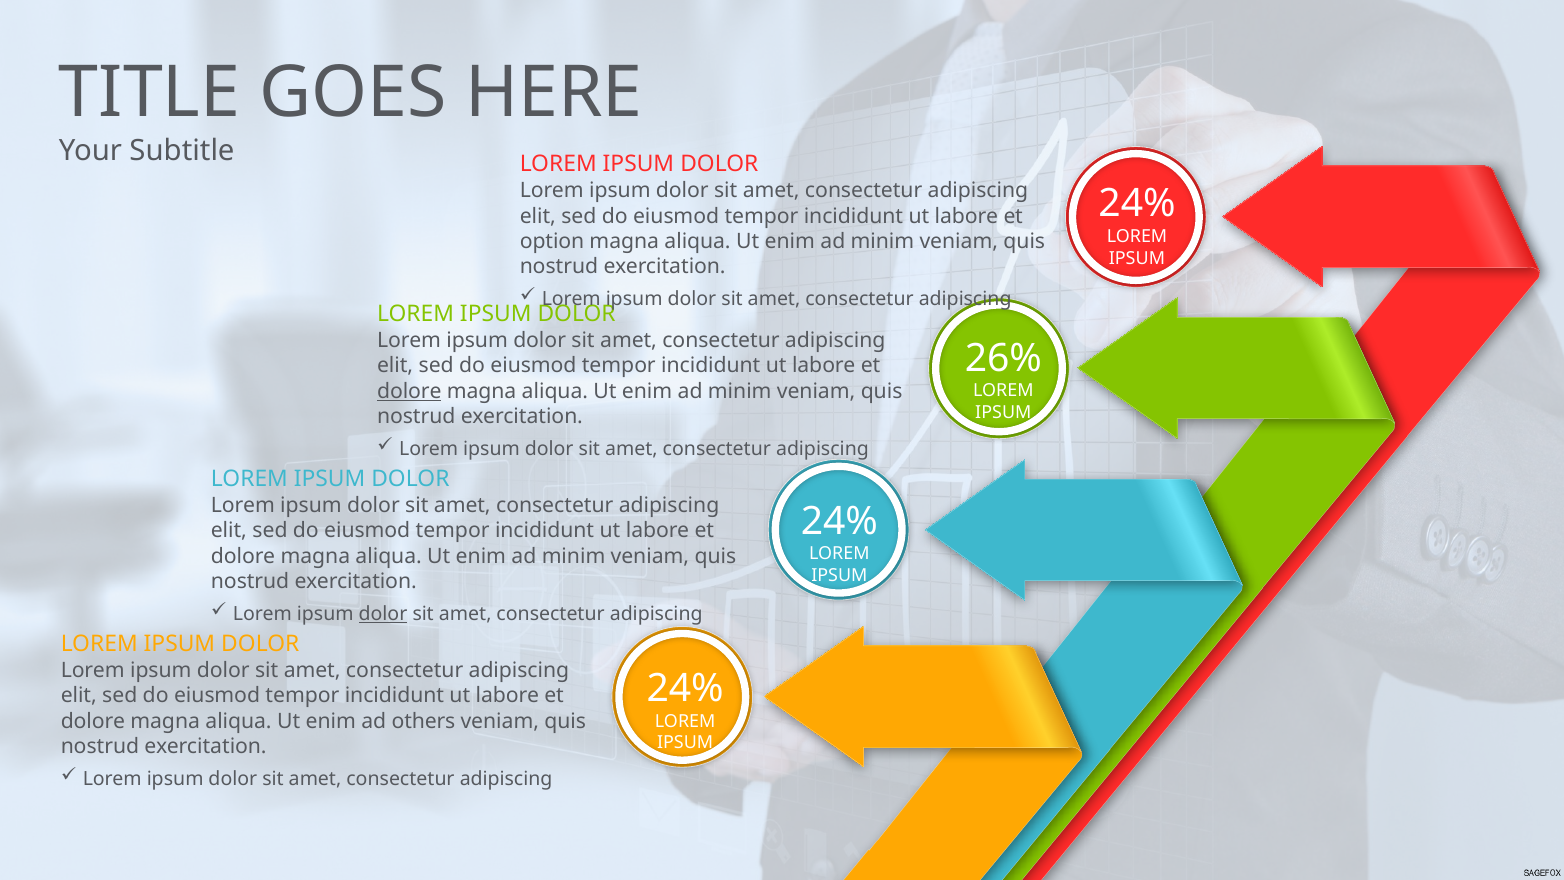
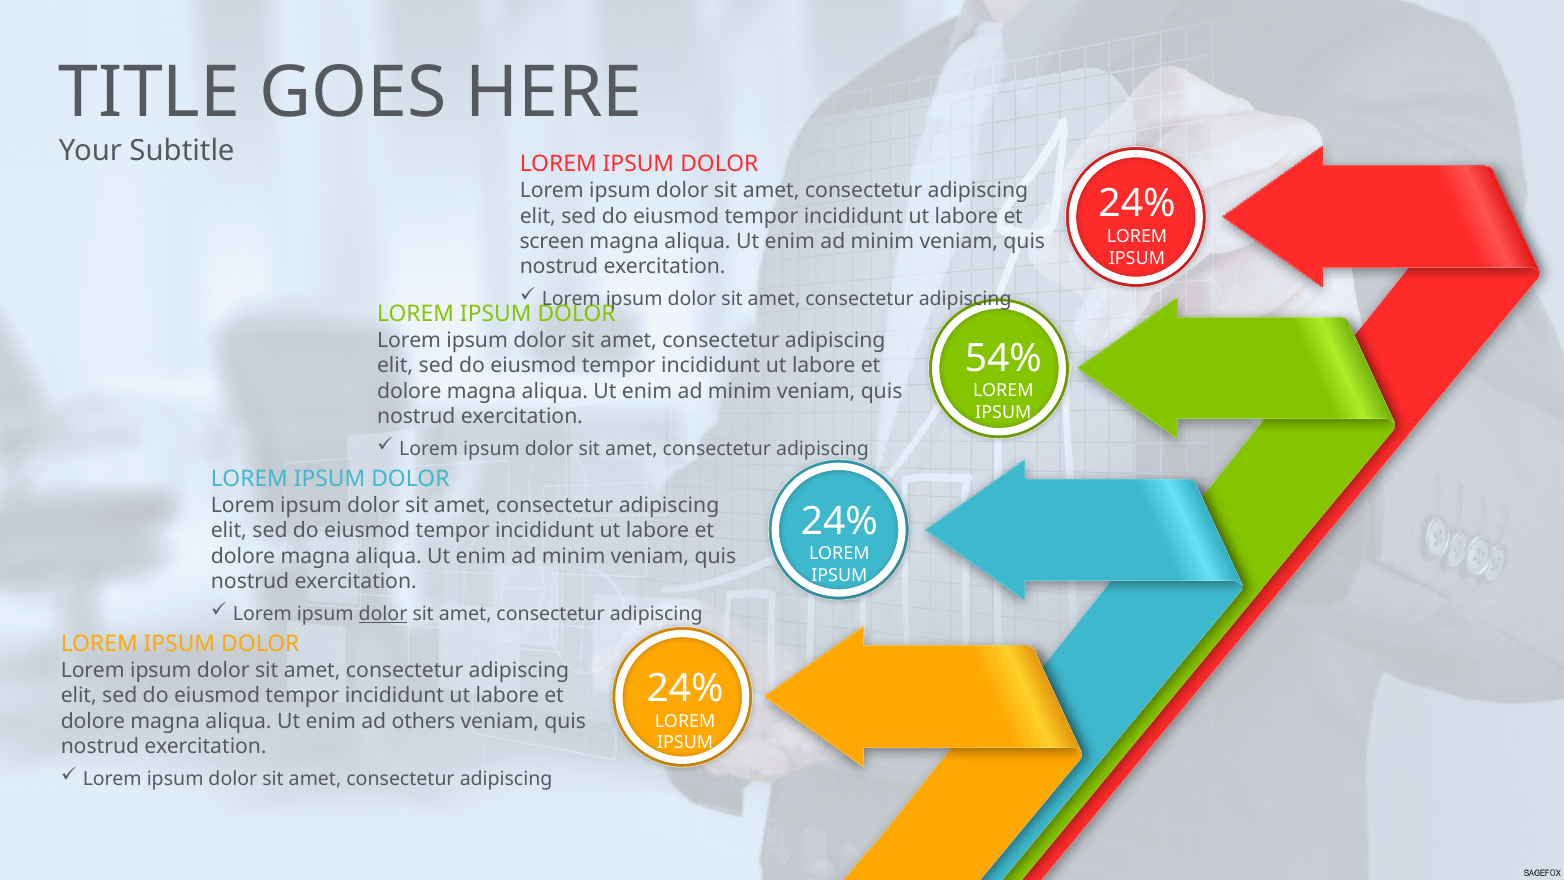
option: option -> screen (552, 241)
26%: 26% -> 54% (1003, 358)
dolore underline: present -> none (409, 391)
